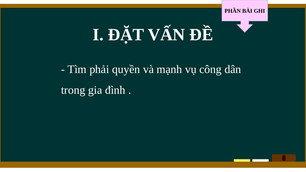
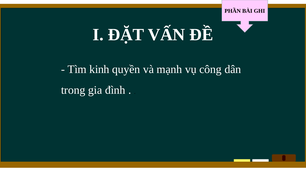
phải: phải -> kinh (99, 69)
